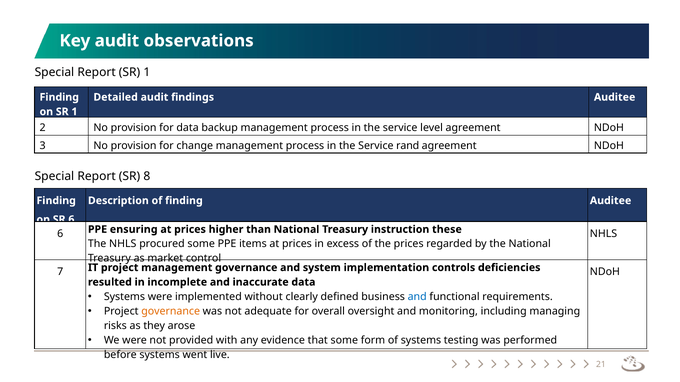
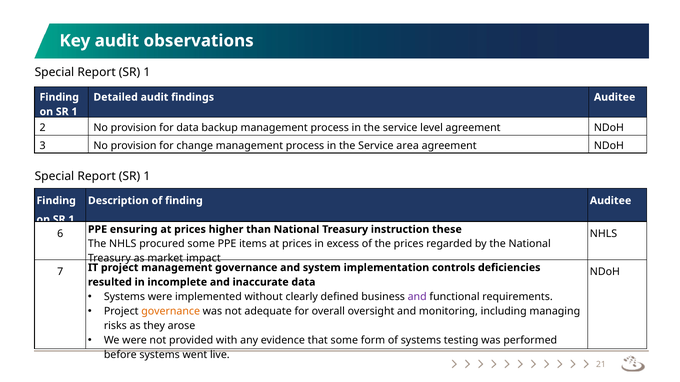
rand: rand -> area (408, 146)
8: 8 -> 1 (147, 176)
6: 6 -> 1 (71, 220)
control: control -> impact (203, 259)
and colour: blue -> purple (417, 297)
